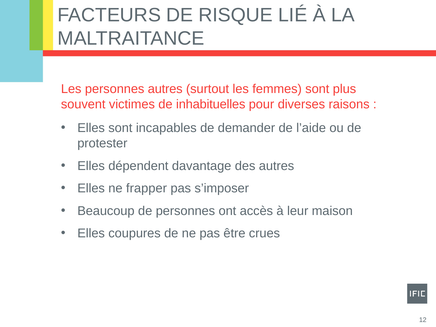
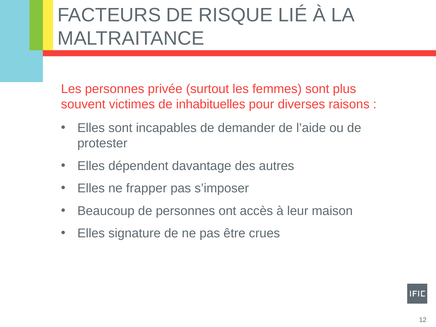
personnes autres: autres -> privée (165, 89)
coupures: coupures -> signature (135, 233)
